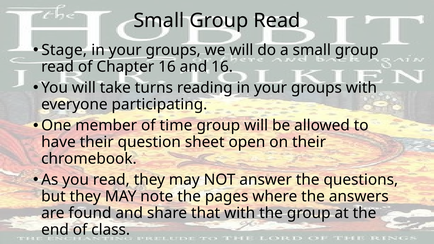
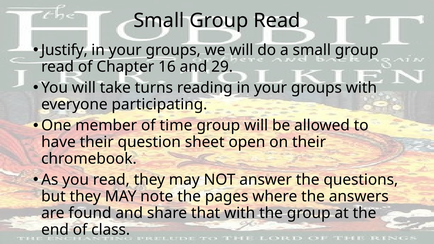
Stage: Stage -> Justify (64, 50)
and 16: 16 -> 29 (222, 67)
